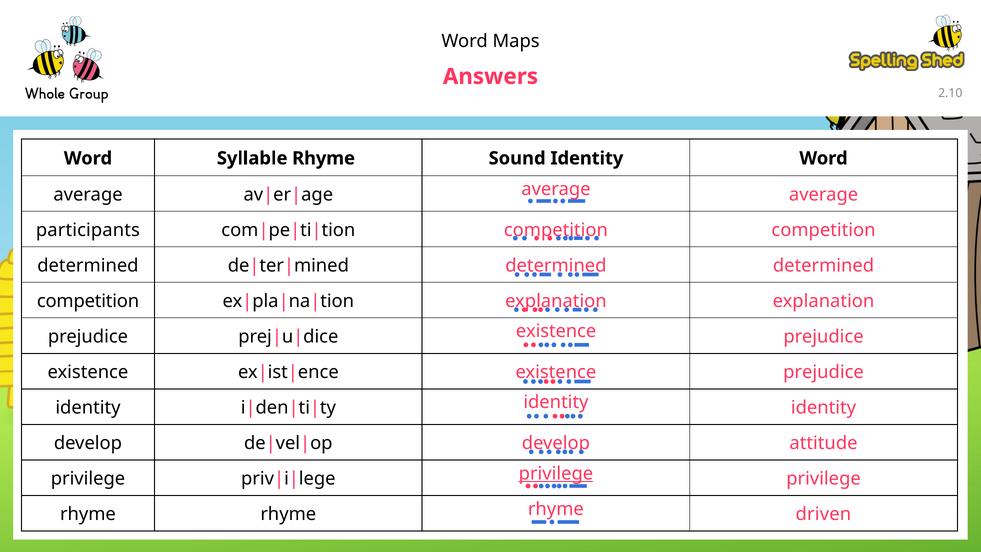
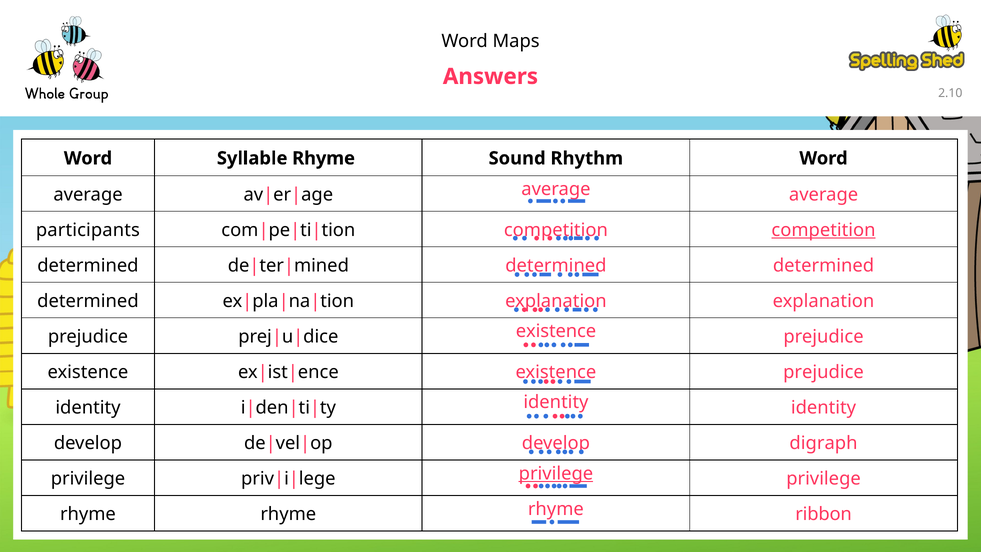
Sound Identity: Identity -> Rhythm (587, 158)
competition underline: none -> present (823, 230)
competition: competition -> determined (88, 301)
attitude: attitude -> digraph (824, 443)
driven: driven -> ribbon (824, 514)
